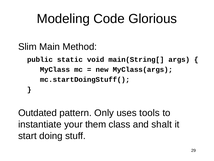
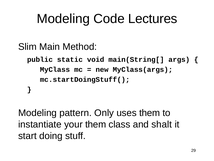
Glorious: Glorious -> Lectures (153, 19)
Outdated: Outdated -> Modeling (37, 113)
uses tools: tools -> them (150, 113)
